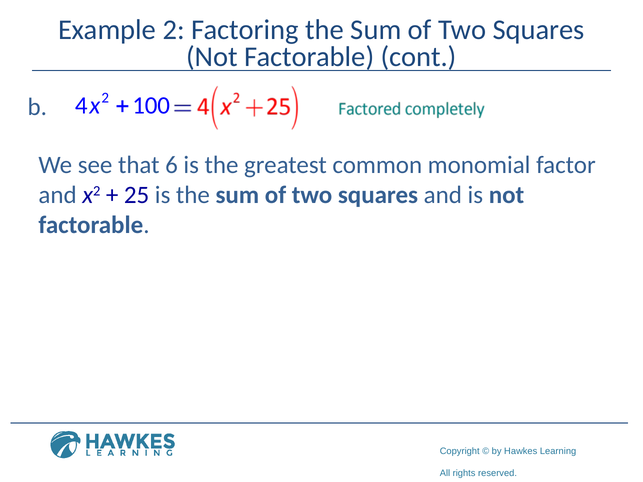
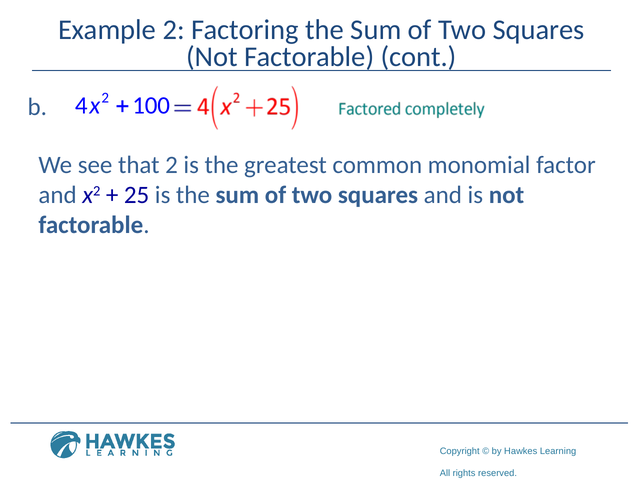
that 6: 6 -> 2 (171, 165)
